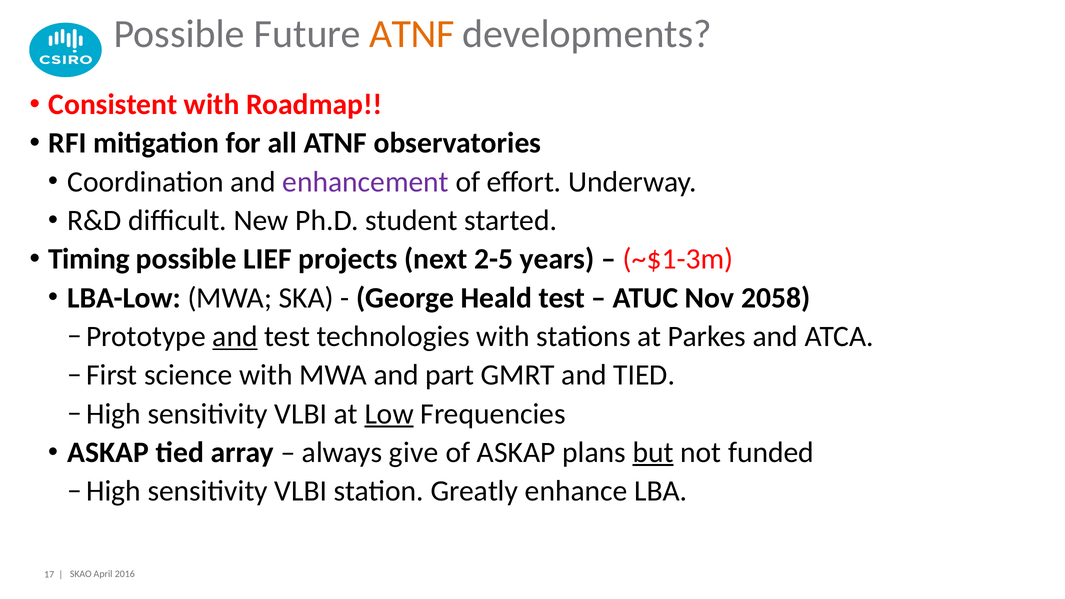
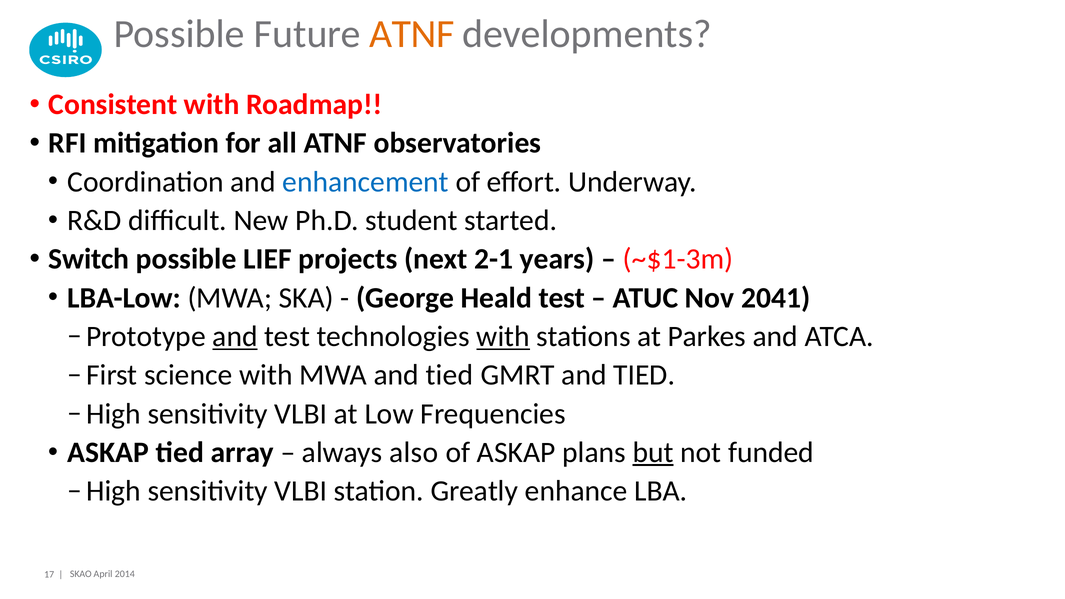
enhancement colour: purple -> blue (366, 182)
Timing: Timing -> Switch (89, 259)
2-5: 2-5 -> 2-1 (494, 259)
2058: 2058 -> 2041 (776, 298)
with underline: none -> present (503, 336)
MWA and part: part -> tied (450, 375)
Low underline: present -> none (389, 414)
give: give -> also (414, 452)
2016: 2016 -> 2014 (125, 574)
